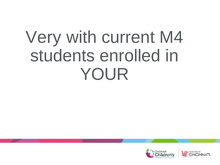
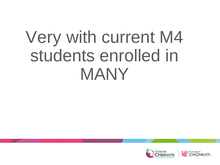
YOUR: YOUR -> MANY (105, 74)
